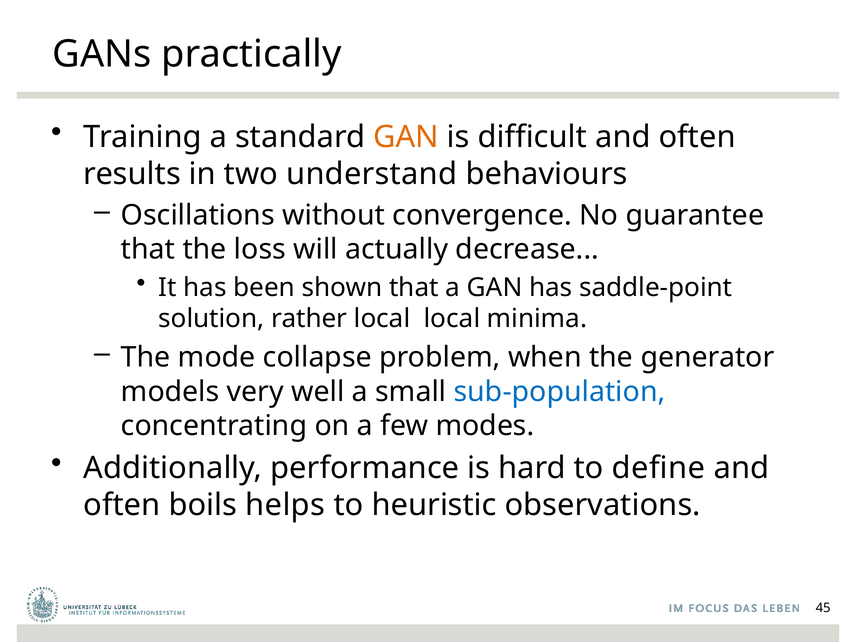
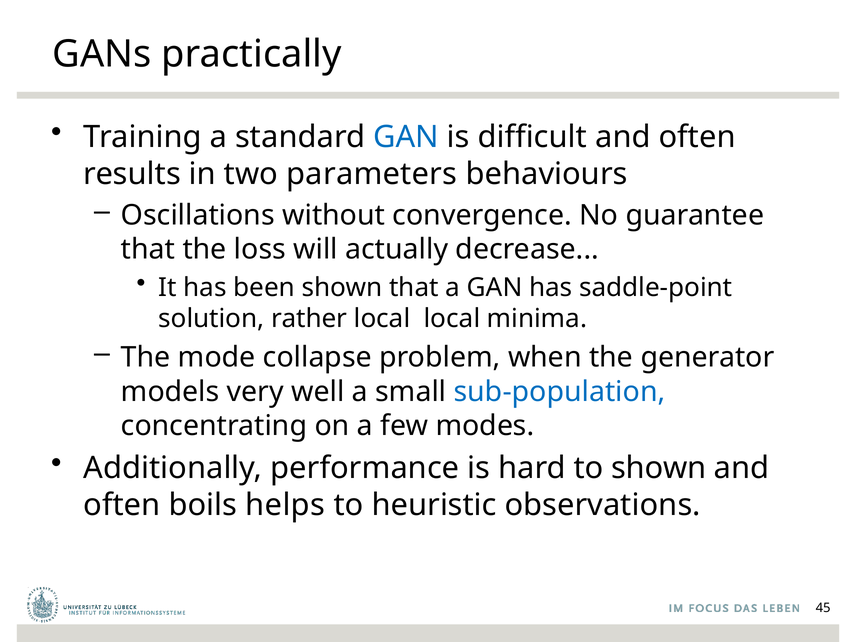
GAN colour: orange -> blue (406, 137)
understand: understand -> parameters (372, 174)
to define: define -> shown (659, 468)
